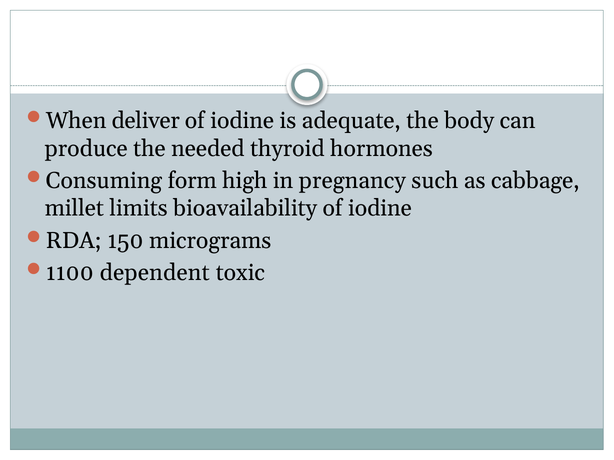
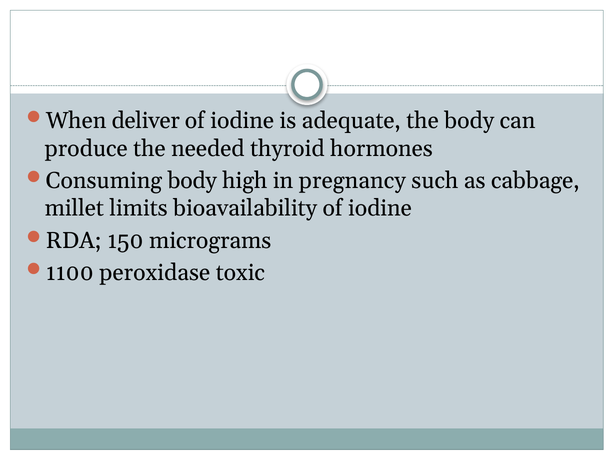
Consuming form: form -> body (192, 181)
dependent: dependent -> peroxidase (155, 273)
